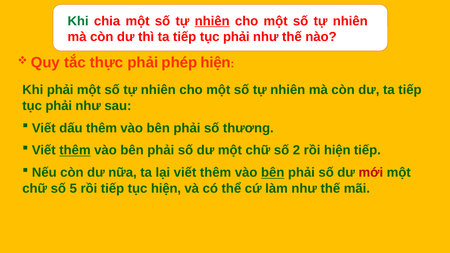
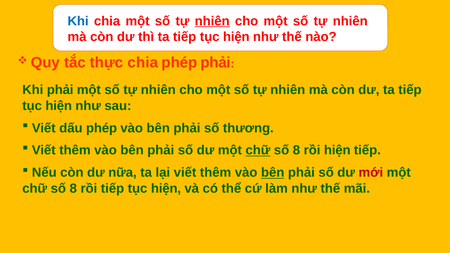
Khi colour: green -> blue (78, 21)
phải: phải -> hiện (236, 37)
thực phải: phải -> chia (143, 63)
phép hiện: hiện -> phải (216, 63)
phải: phải -> hiện (59, 106)
dấu thêm: thêm -> phép (102, 128)
thêm underline: present -> none (75, 150)
chữ underline: none -> present (258, 150)
2: 2 -> 8 (296, 150)
5: 5 -> 8 (73, 188)
